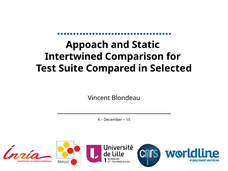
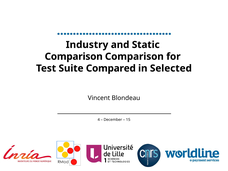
Appoach: Appoach -> Industry (87, 45)
Intertwined: Intertwined -> Comparison (74, 57)
